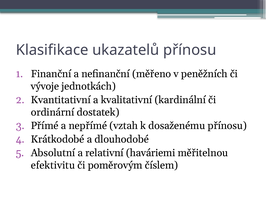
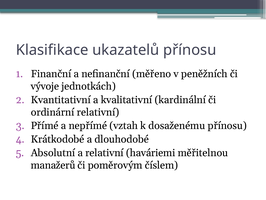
ordinární dostatek: dostatek -> relativní (98, 112)
efektivitu: efektivitu -> manažerů (53, 165)
